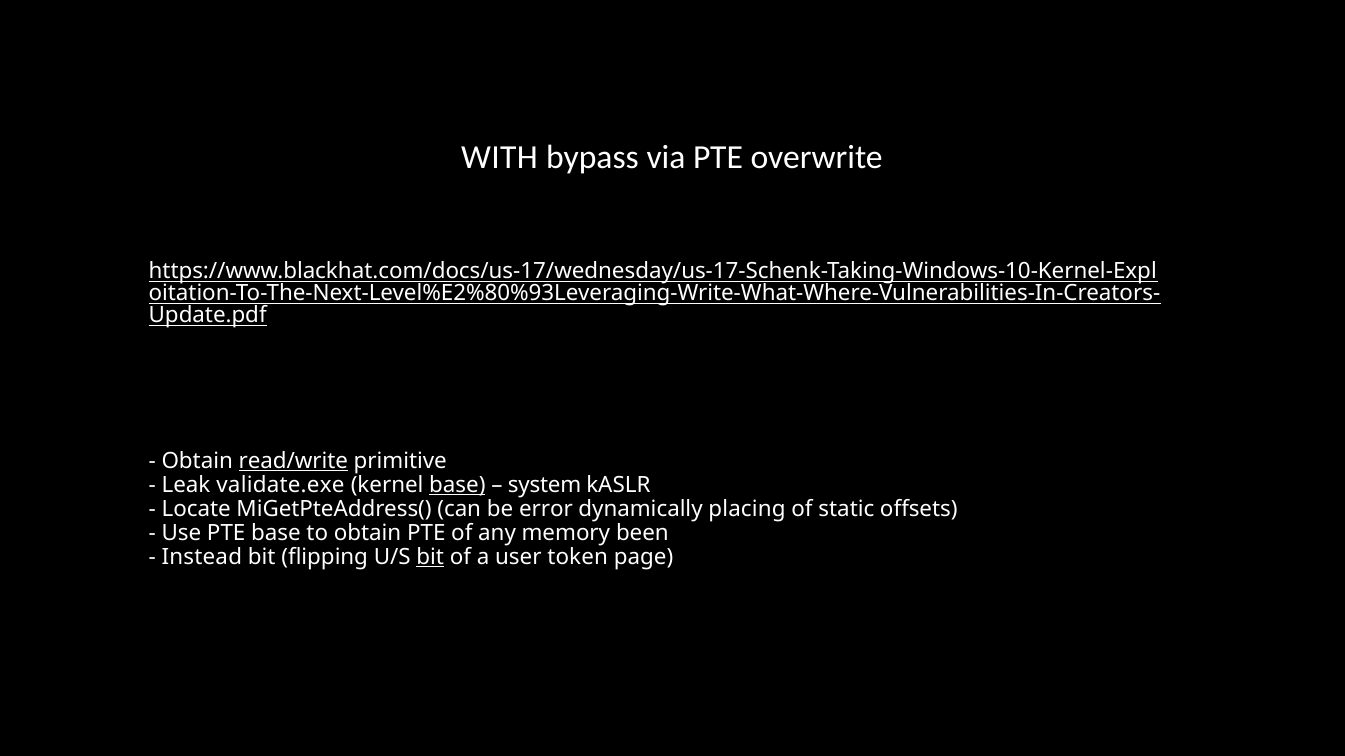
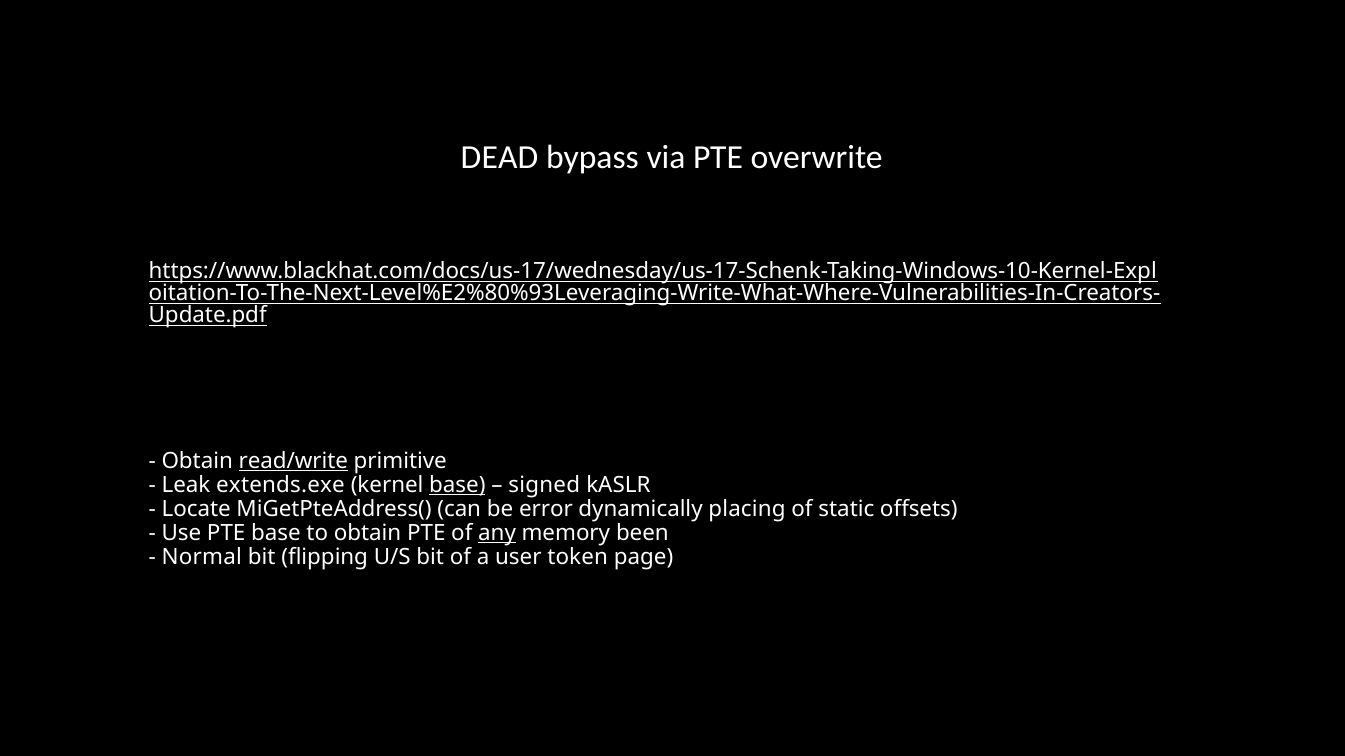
WITH: WITH -> DEAD (500, 157)
validate.exe: validate.exe -> extends.exe (280, 485)
system: system -> signed (544, 485)
any underline: none -> present (497, 533)
Instead: Instead -> Normal (202, 558)
bit underline: present -> none (430, 558)
